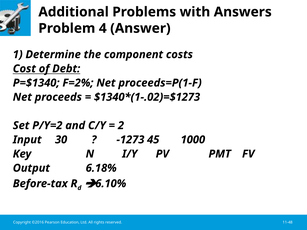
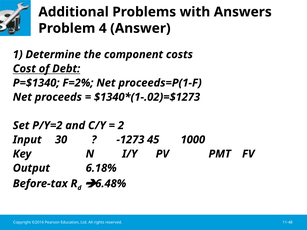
6.10%: 6.10% -> 6.48% (111, 184)
